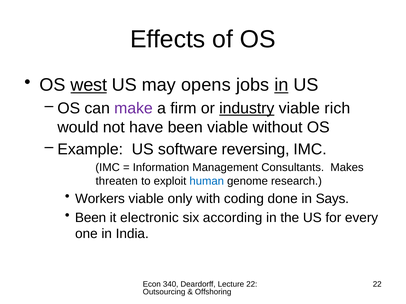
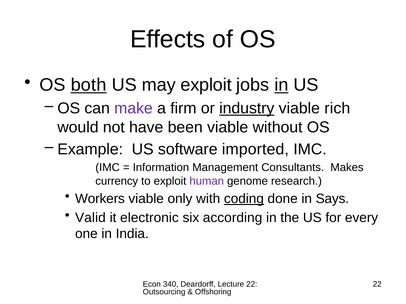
west: west -> both (89, 85)
may opens: opens -> exploit (206, 85)
reversing: reversing -> imported (255, 150)
threaten: threaten -> currency (117, 181)
human colour: blue -> purple (207, 181)
coding underline: none -> present (244, 199)
Been: Been -> Valid (90, 218)
